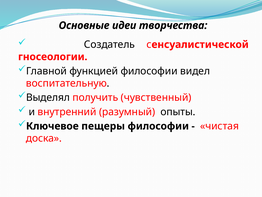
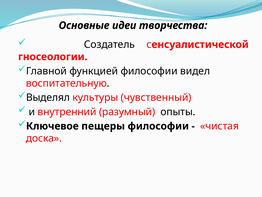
получить: получить -> культуры (95, 97)
